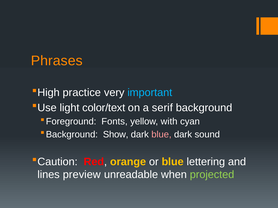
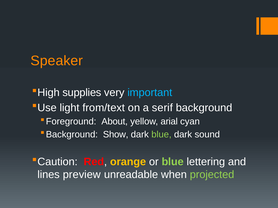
Phrases: Phrases -> Speaker (57, 61)
practice: practice -> supplies (82, 93)
color/text: color/text -> from/text (104, 108)
Fonts: Fonts -> About (115, 122)
with: with -> arial (169, 122)
blue colour: pink -> light green (161, 135)
blue colour: yellow -> light green (173, 162)
